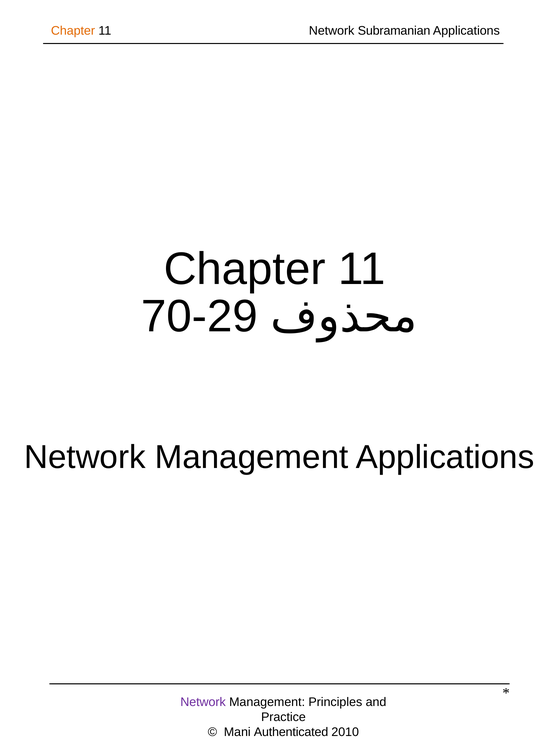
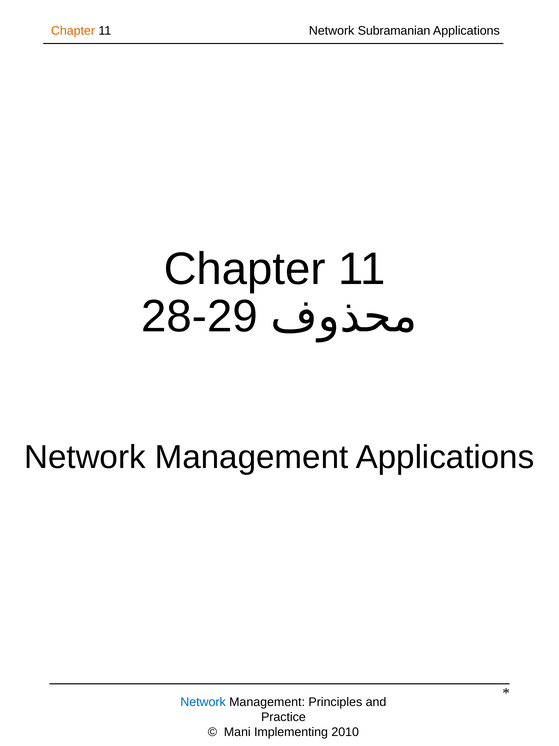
70-29: 70-29 -> 28-29 (200, 316)
Network colour: purple -> blue (203, 701)
Authenticated: Authenticated -> Implementing (291, 731)
